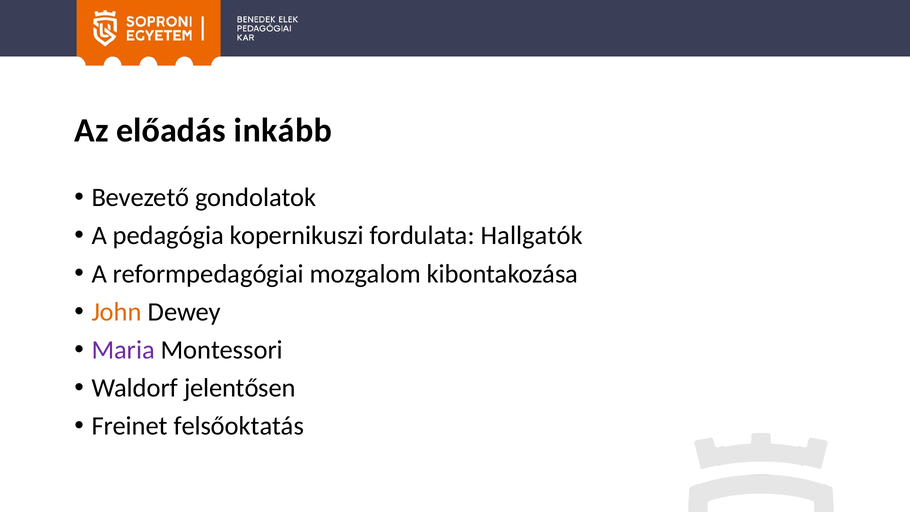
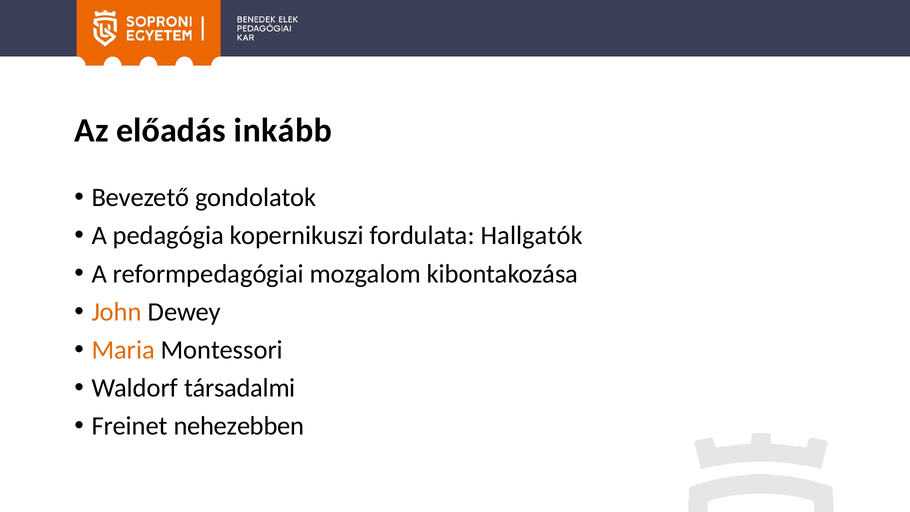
Maria colour: purple -> orange (123, 350)
jelentősen: jelentősen -> társadalmi (240, 388)
felsőoktatás: felsőoktatás -> nehezebben (239, 426)
